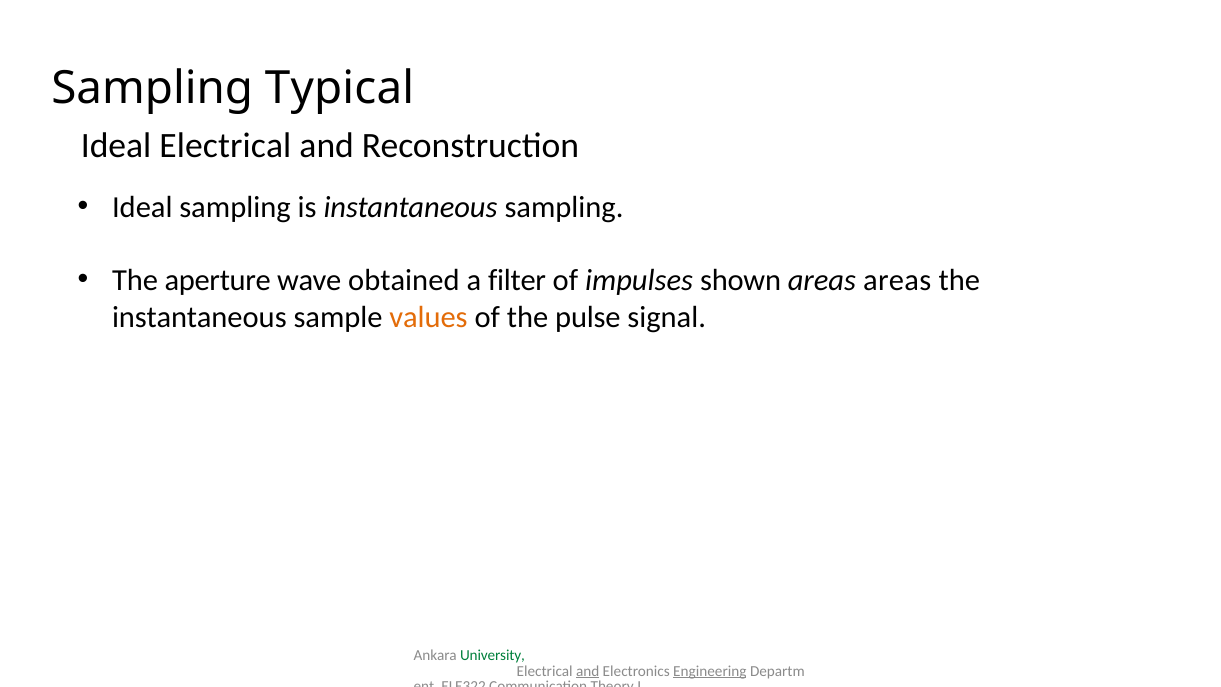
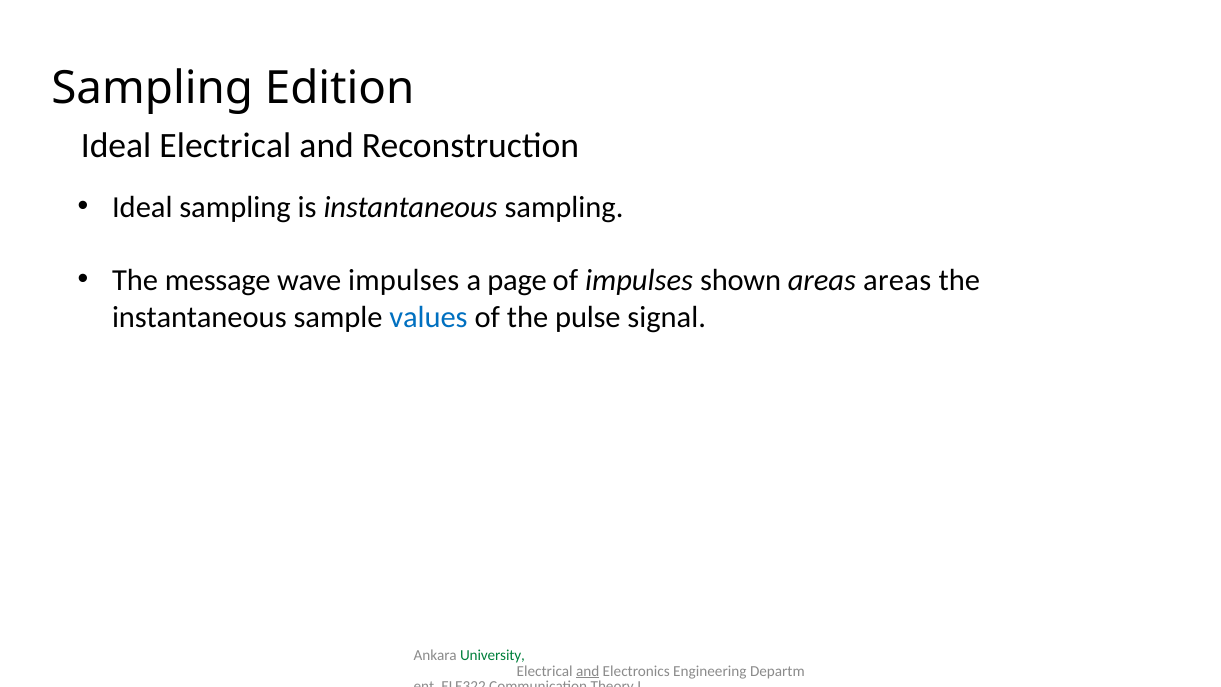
Typical: Typical -> Edition (340, 88)
aperture: aperture -> message (218, 281)
wave obtained: obtained -> impulses (404, 281)
filter: filter -> page (517, 281)
values colour: orange -> blue (429, 317)
Engineering underline: present -> none (710, 671)
